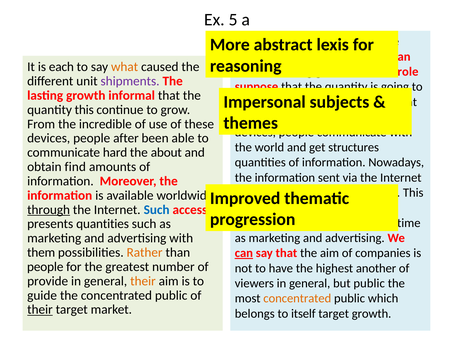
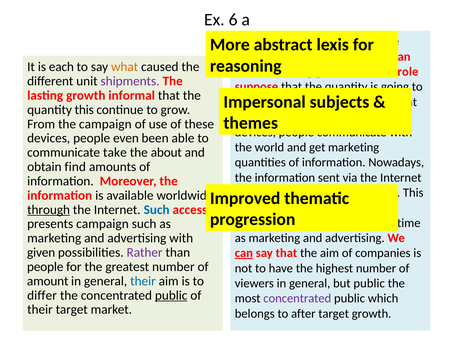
5: 5 -> 6 (233, 20)
the incredible: incredible -> campaign (105, 124)
after: after -> even (126, 138)
get structures: structures -> marketing (354, 147)
communicate hard: hard -> take (115, 152)
presents quantities: quantities -> campaign (102, 224)
them: them -> given (41, 252)
Rather colour: orange -> purple (145, 252)
highest another: another -> number (376, 268)
provide: provide -> amount (48, 281)
their colour: orange -> blue (143, 281)
guide: guide -> differ (42, 295)
public underline: none -> present (171, 295)
concentrated colour: orange -> purple (297, 298)
their underline: present -> none (40, 309)
itself: itself -> after (303, 313)
